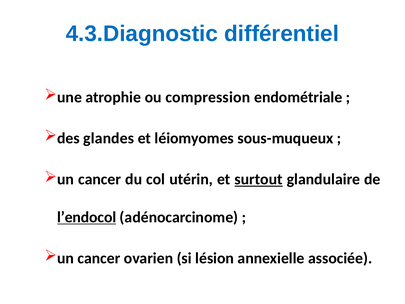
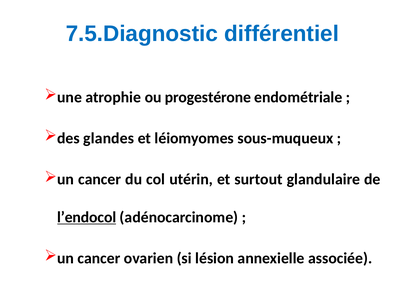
4.3.Diagnostic: 4.3.Diagnostic -> 7.5.Diagnostic (142, 34)
compression: compression -> progestérone (208, 97)
surtout underline: present -> none (259, 179)
